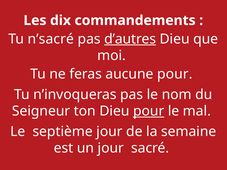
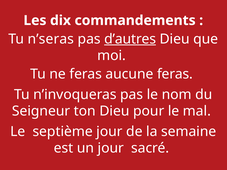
n’sacré: n’sacré -> n’seras (51, 39)
aucune pour: pour -> feras (175, 74)
pour underline: present -> none (149, 111)
